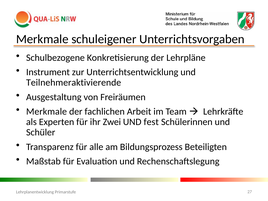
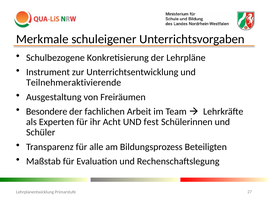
Merkmale: Merkmale -> Besondere (47, 111)
Zwei: Zwei -> Acht (112, 122)
